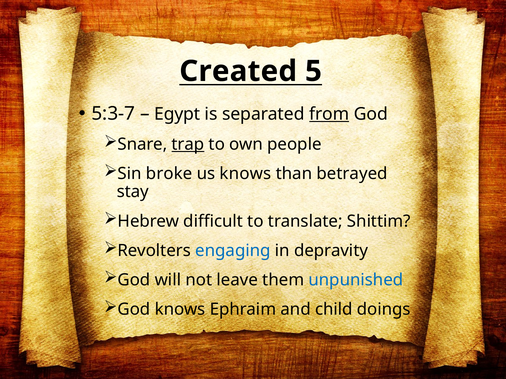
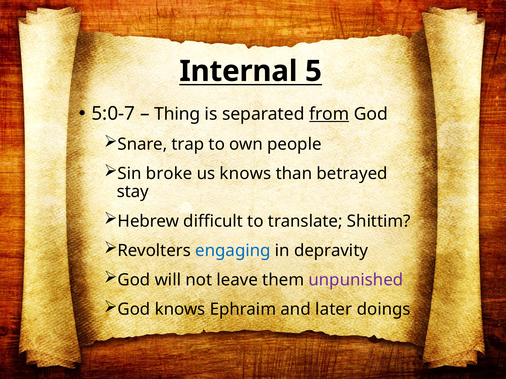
Created: Created -> Internal (238, 71)
5:3-7: 5:3-7 -> 5:0-7 (113, 114)
Egypt: Egypt -> Thing (177, 114)
trap underline: present -> none (188, 144)
unpunished colour: blue -> purple (356, 280)
child: child -> later (334, 310)
